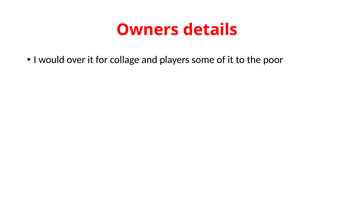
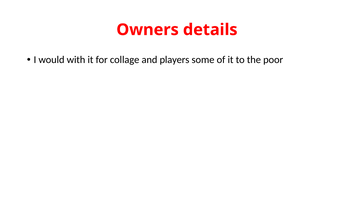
over: over -> with (76, 60)
